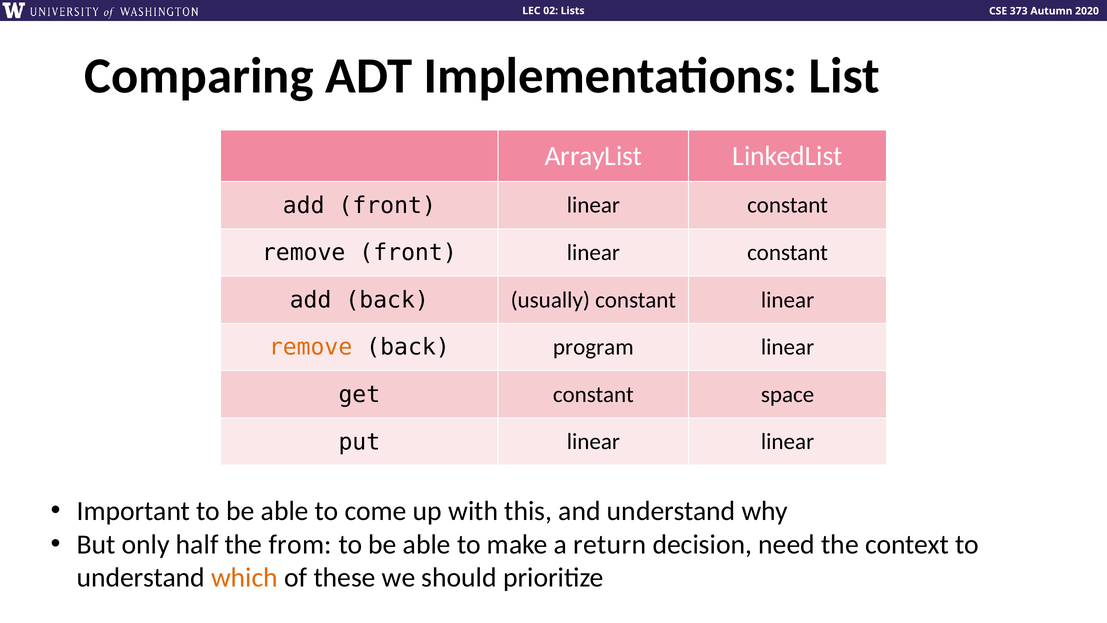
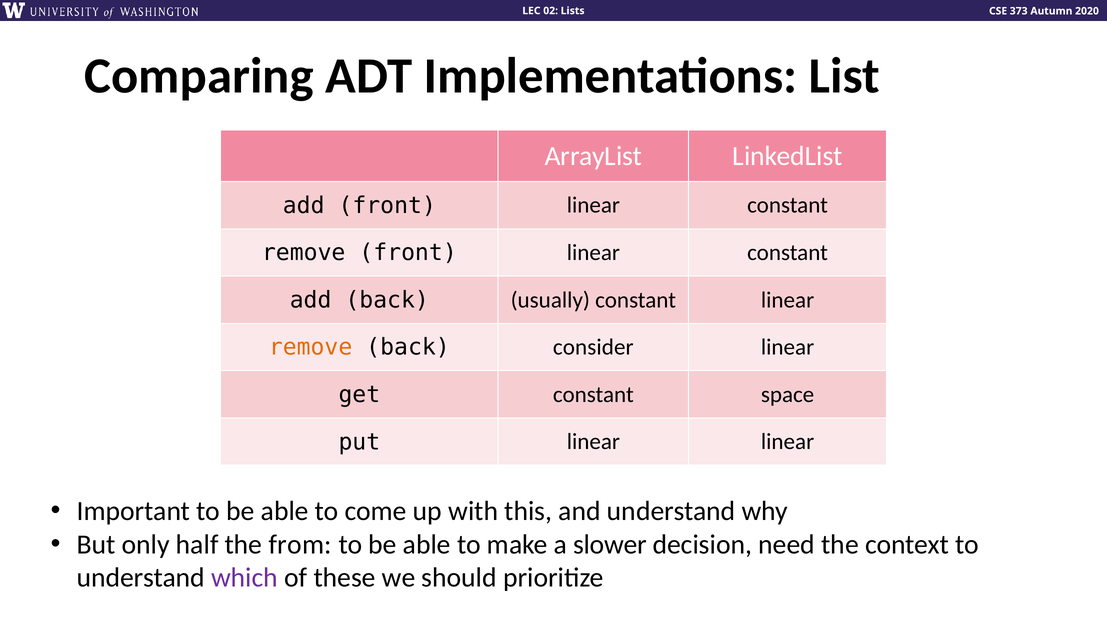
program: program -> consider (593, 347)
return: return -> slower (610, 544)
which colour: orange -> purple (245, 577)
